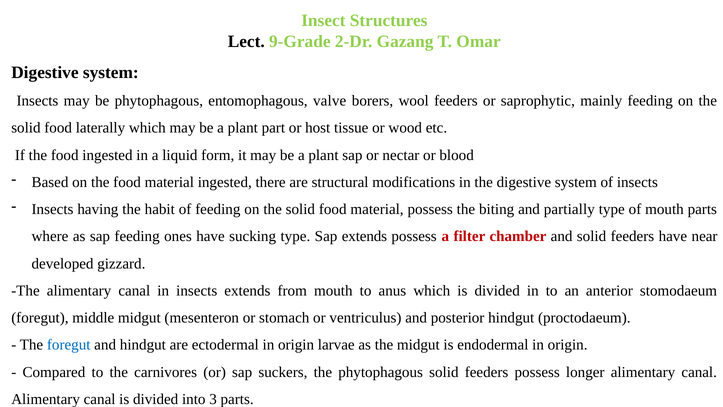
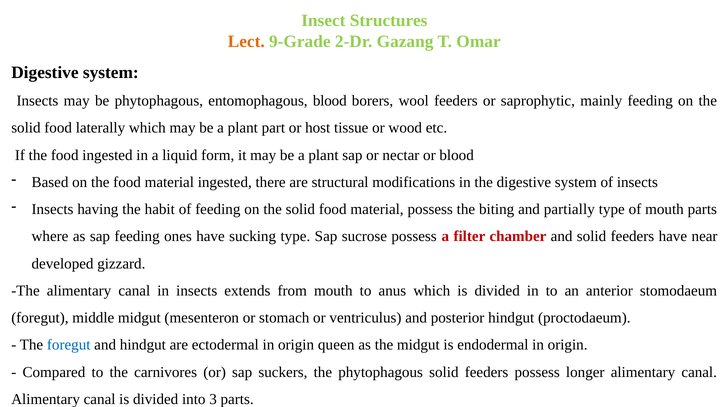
Lect colour: black -> orange (246, 41)
entomophagous valve: valve -> blood (330, 101)
Sap extends: extends -> sucrose (364, 236)
larvae: larvae -> queen (336, 345)
